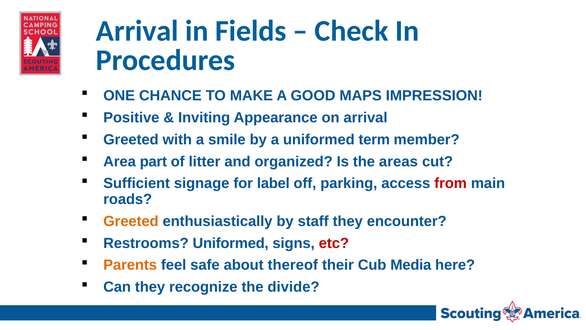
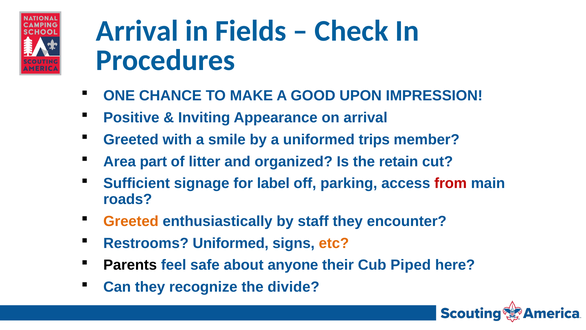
MAPS: MAPS -> UPON (361, 96)
term: term -> trips (374, 139)
areas: areas -> retain (399, 161)
etc colour: red -> orange (334, 243)
Parents colour: orange -> black (130, 265)
thereof: thereof -> anyone (293, 265)
Media: Media -> Piped (411, 265)
